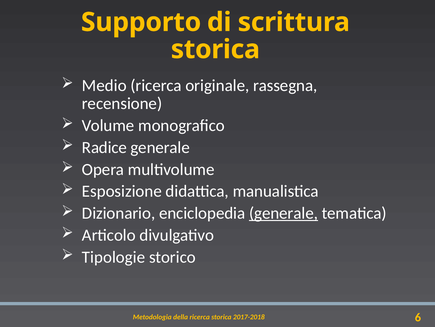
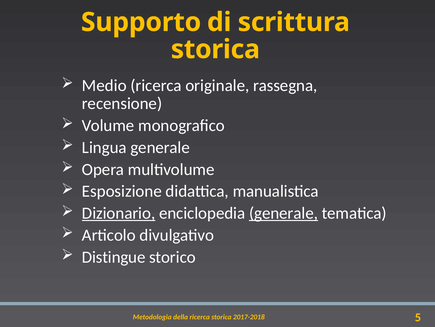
Radice: Radice -> Lingua (104, 147)
Dizionario underline: none -> present (119, 213)
Tipologie: Tipologie -> Distingue (114, 257)
6: 6 -> 5 (418, 317)
